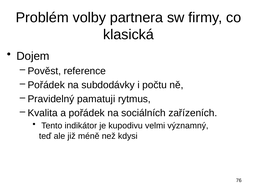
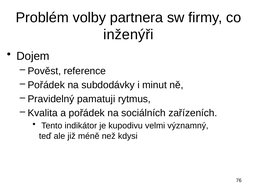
klasická: klasická -> inženýři (128, 35)
počtu: počtu -> minut (155, 85)
